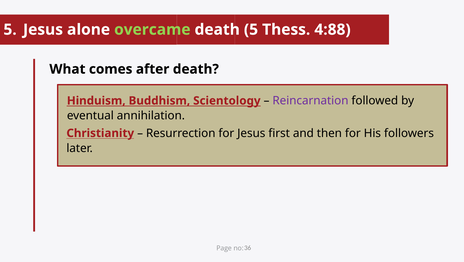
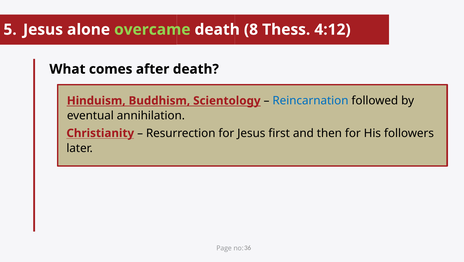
death 5: 5 -> 8 (251, 30)
4:88: 4:88 -> 4:12 (333, 30)
Reincarnation colour: purple -> blue (310, 101)
